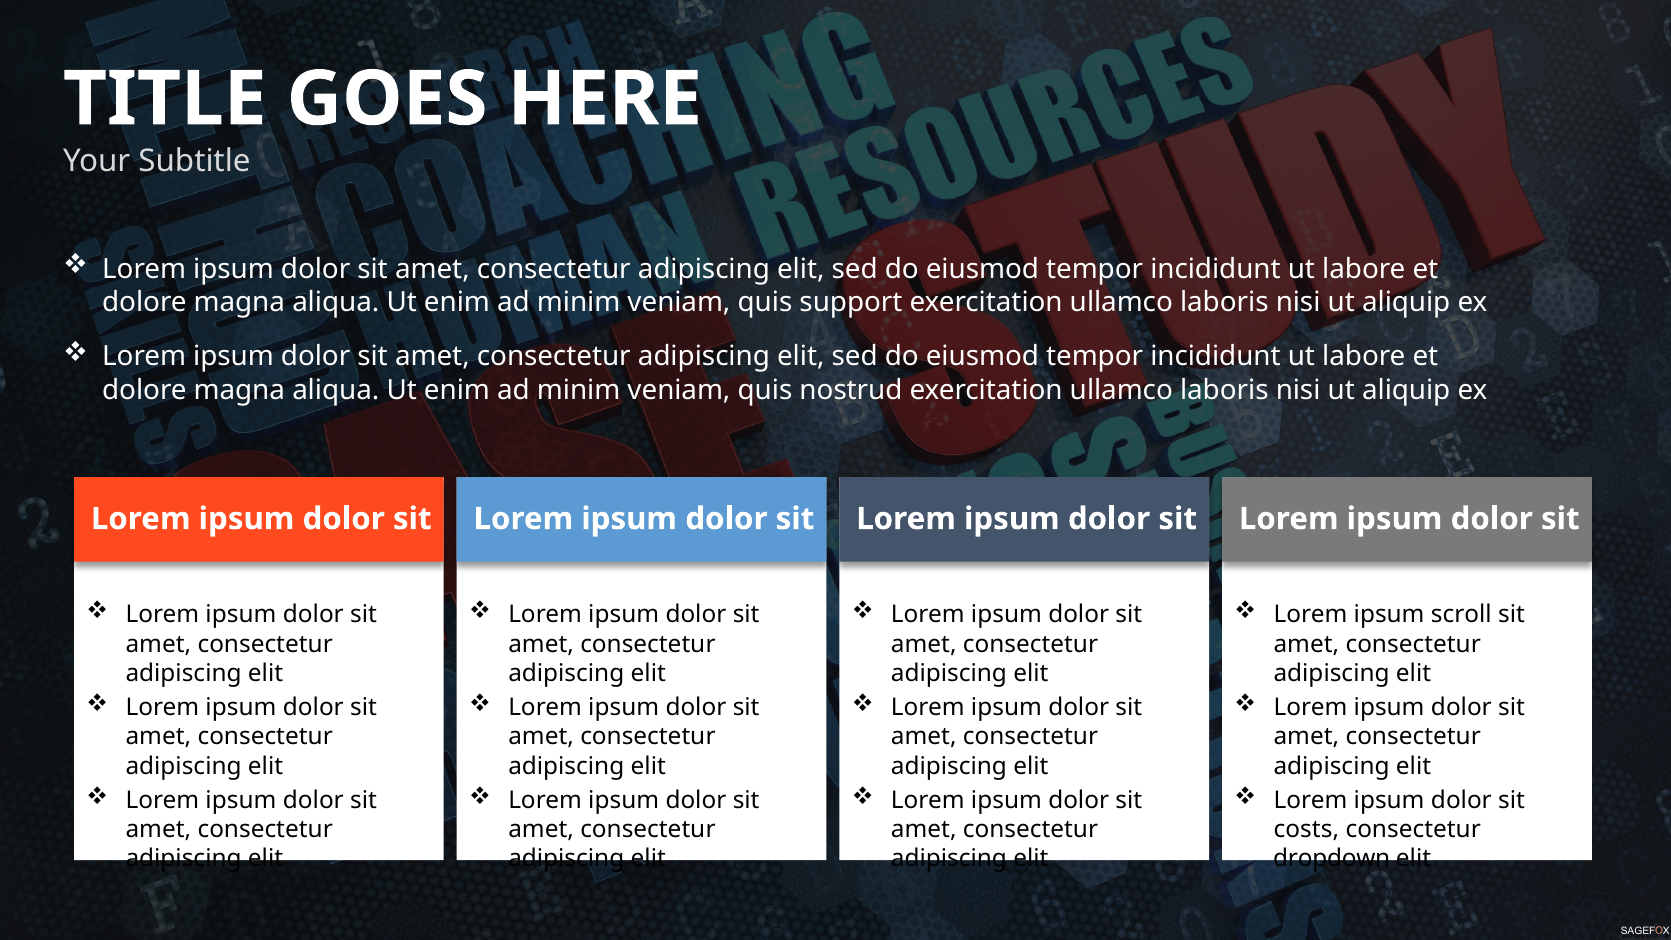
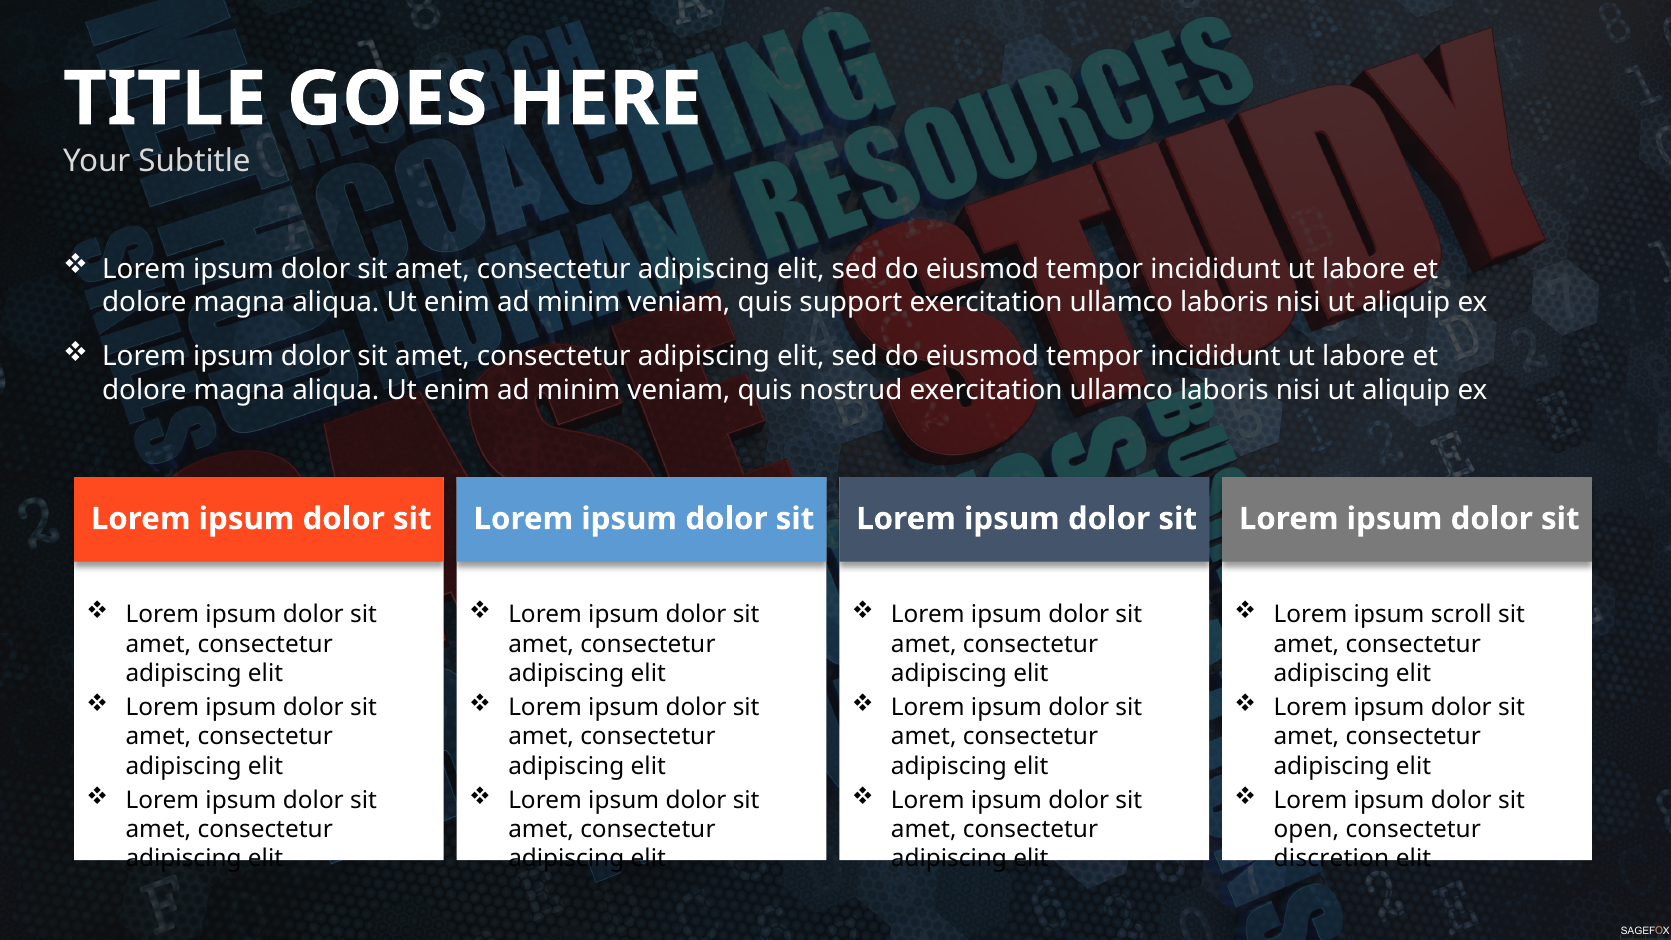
costs: costs -> open (1306, 829)
dropdown: dropdown -> discretion (1332, 859)
